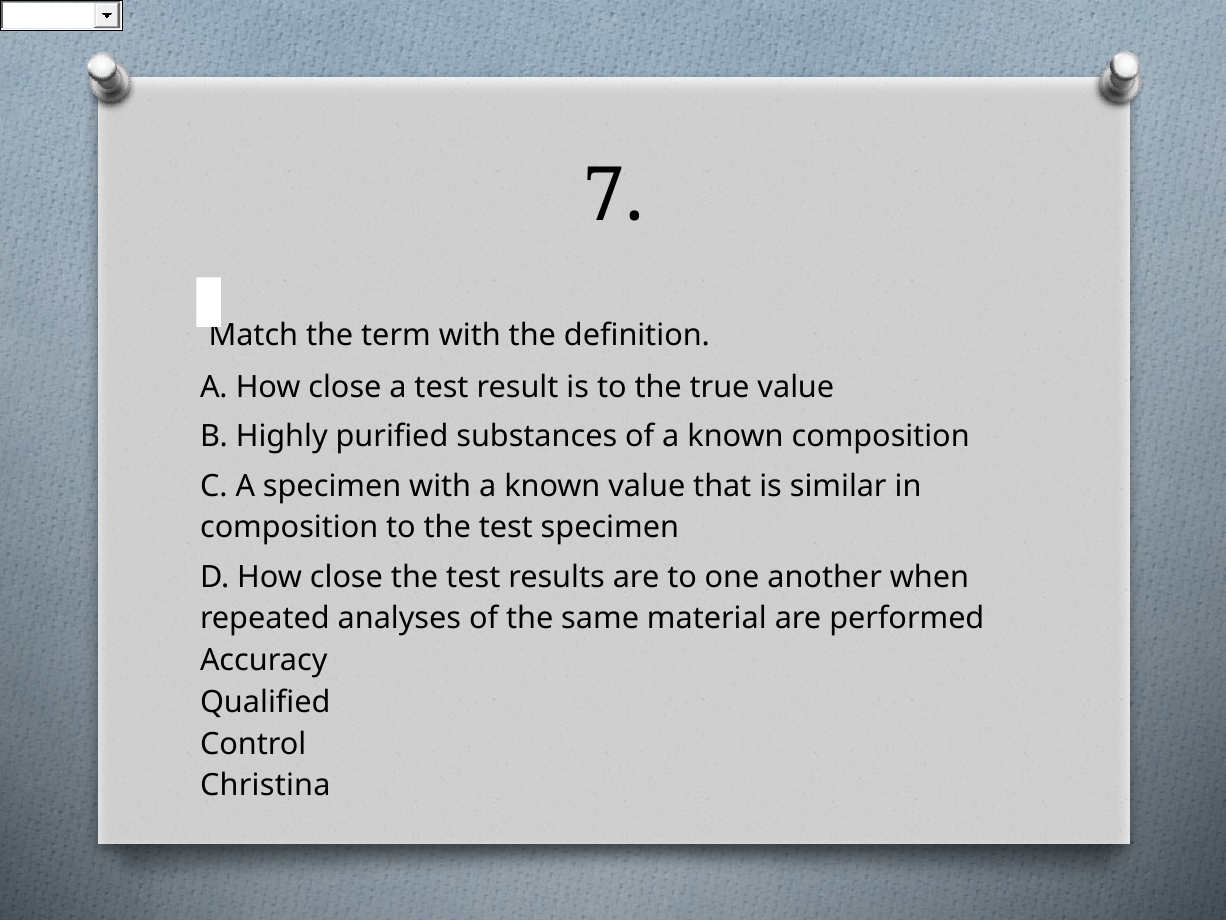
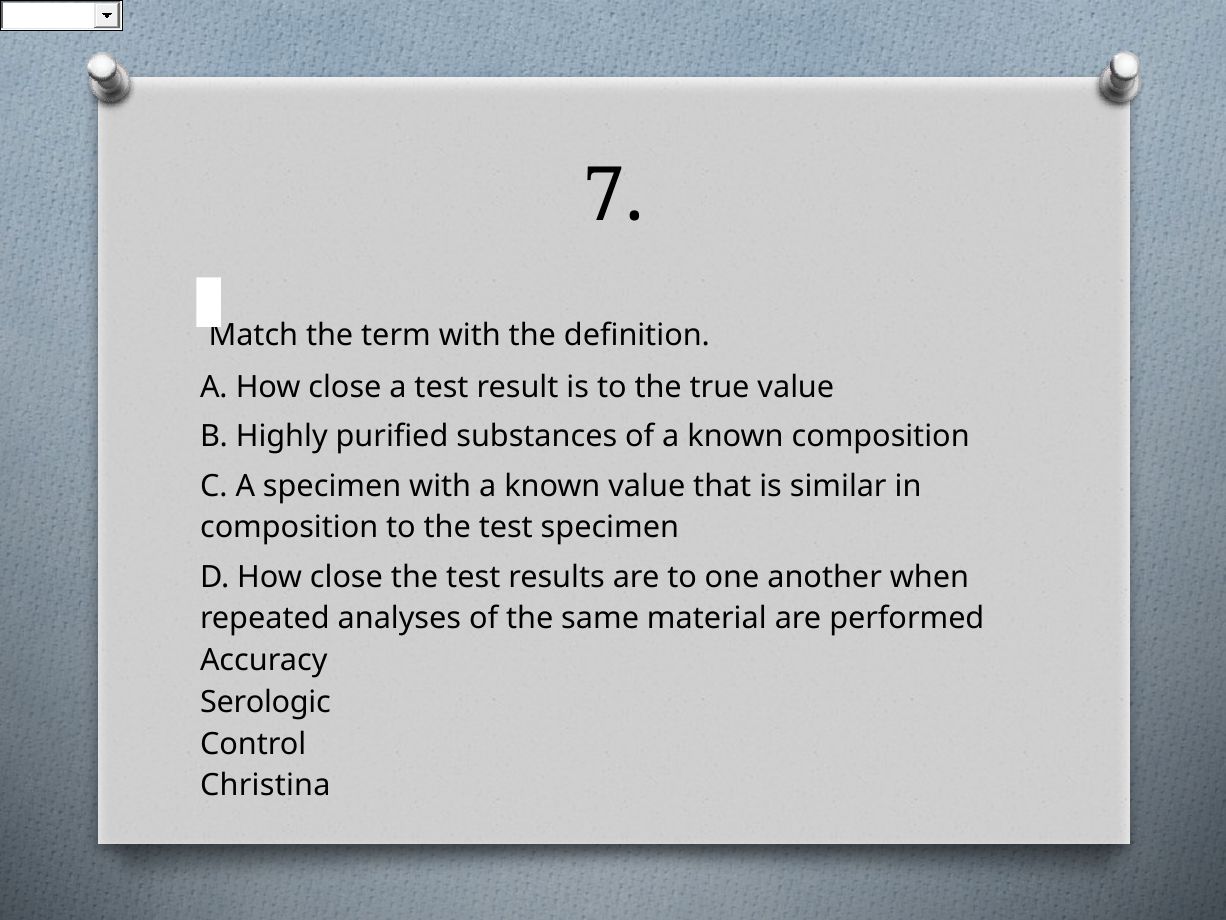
Qualified: Qualified -> Serologic (265, 702)
